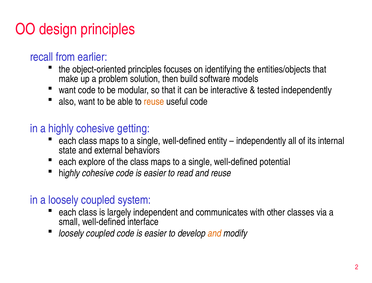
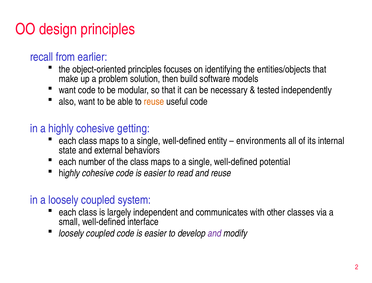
interactive: interactive -> necessary (229, 90)
independently: independently -> environments (261, 141)
explore: explore -> number (92, 162)
and colour: orange -> purple (215, 234)
